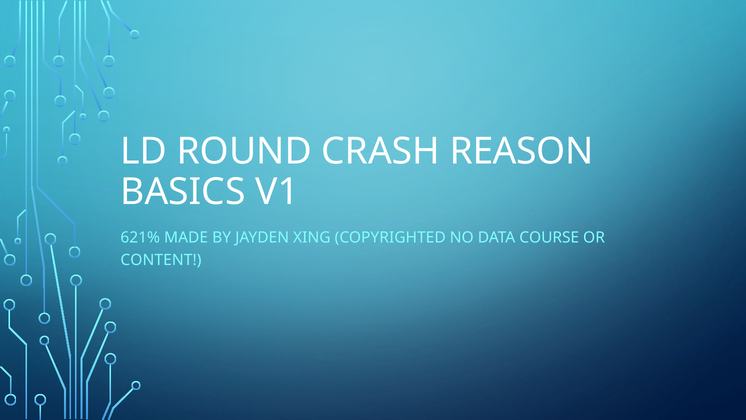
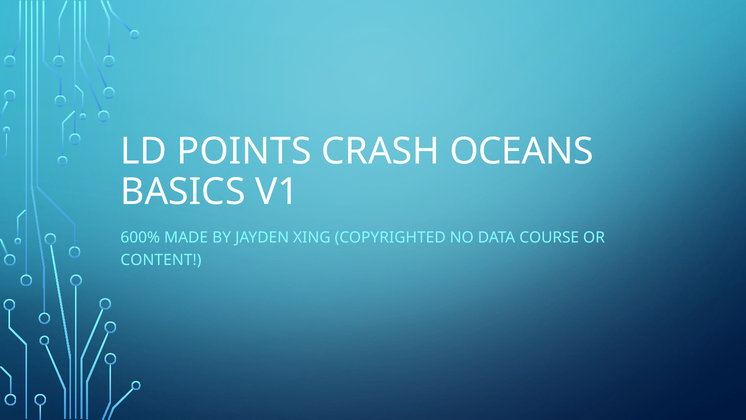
ROUND: ROUND -> POINTS (244, 151)
REASON: REASON -> OCEANS (522, 151)
621%: 621% -> 600% (140, 237)
